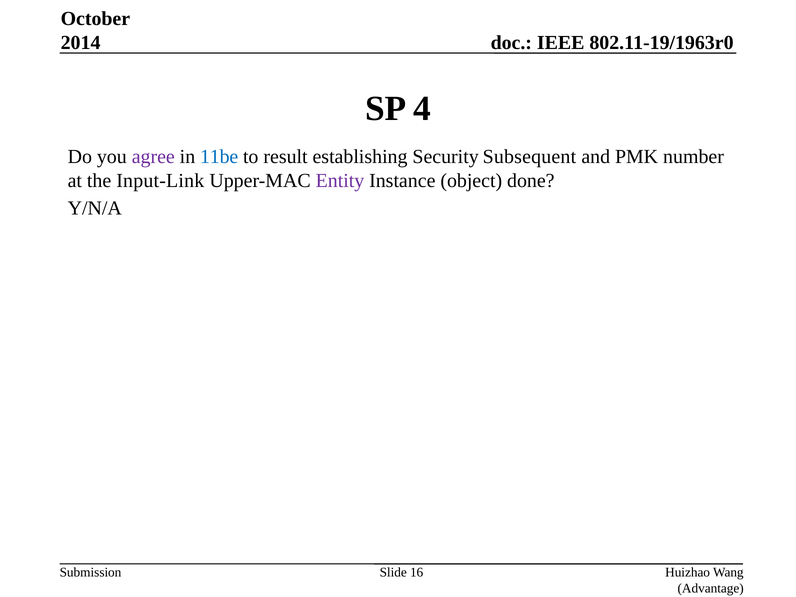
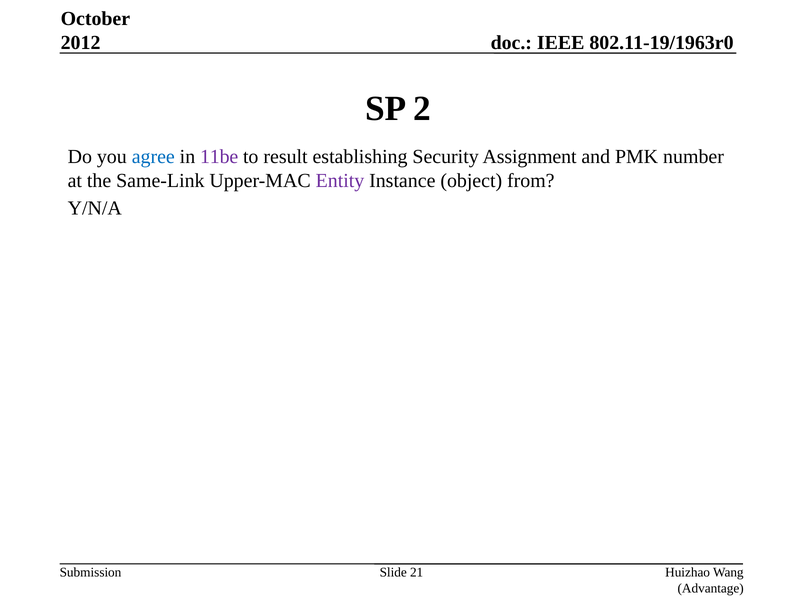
2014: 2014 -> 2012 (81, 42)
4: 4 -> 2 (422, 109)
agree colour: purple -> blue (153, 157)
11be colour: blue -> purple (219, 157)
Subsequent: Subsequent -> Assignment (530, 157)
Input-Link: Input-Link -> Same-Link (160, 181)
done: done -> from (531, 181)
16: 16 -> 21 (417, 573)
